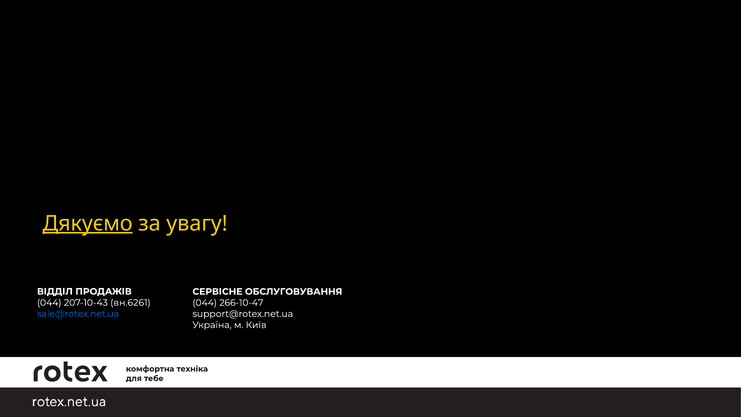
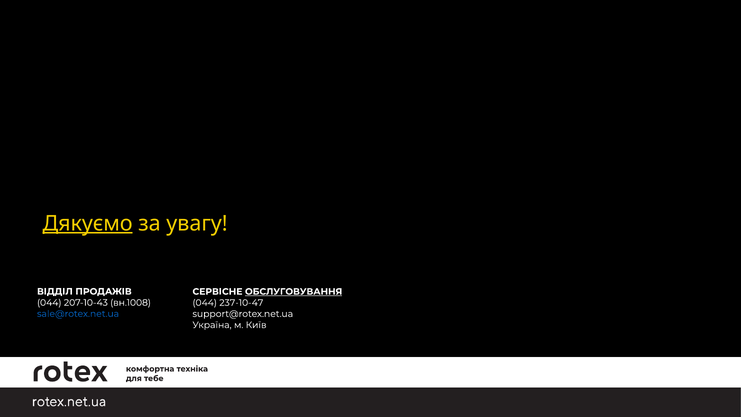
ОБСЛУГОВУВАННЯ underline: none -> present (294, 291)
вн.6261: вн.6261 -> вн.1008 (131, 303)
266-10-47: 266-10-47 -> 237-10-47 (241, 303)
